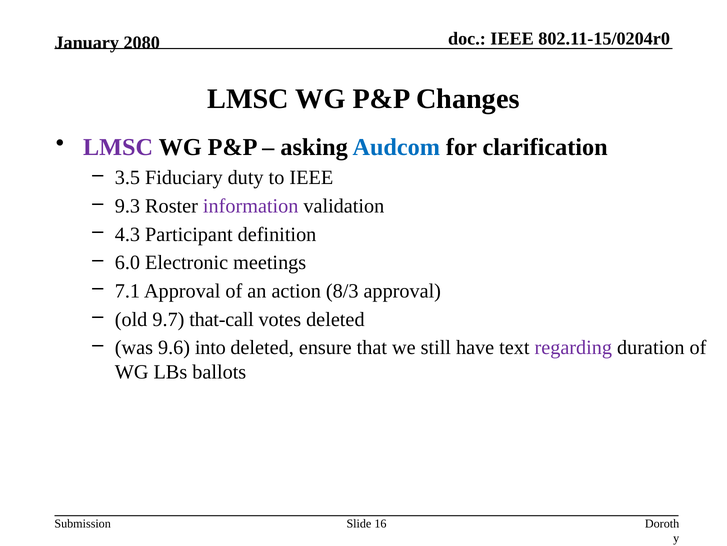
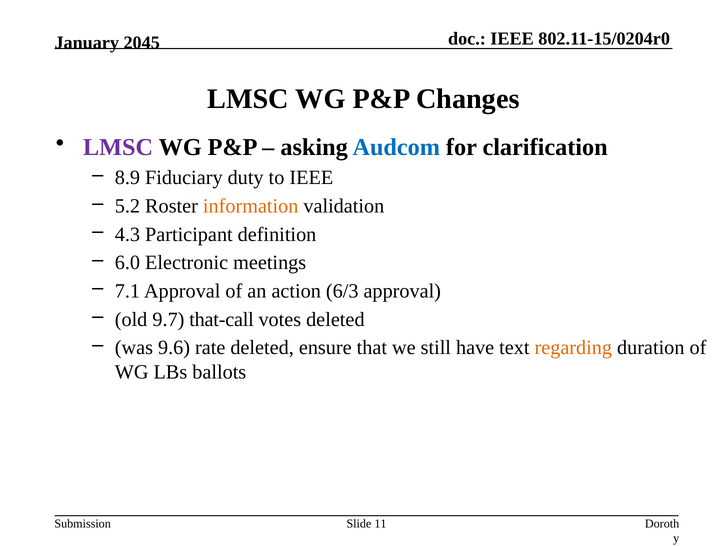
2080: 2080 -> 2045 (142, 43)
3.5: 3.5 -> 8.9 (127, 178)
9.3: 9.3 -> 5.2 (127, 206)
information colour: purple -> orange (251, 206)
8/3: 8/3 -> 6/3 (342, 291)
into: into -> rate (210, 347)
regarding colour: purple -> orange (573, 347)
16: 16 -> 11 (380, 523)
